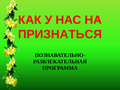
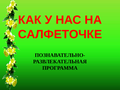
ПРИЗНАТЬСЯ: ПРИЗНАТЬСЯ -> САЛФЕТОЧКЕ (60, 34)
